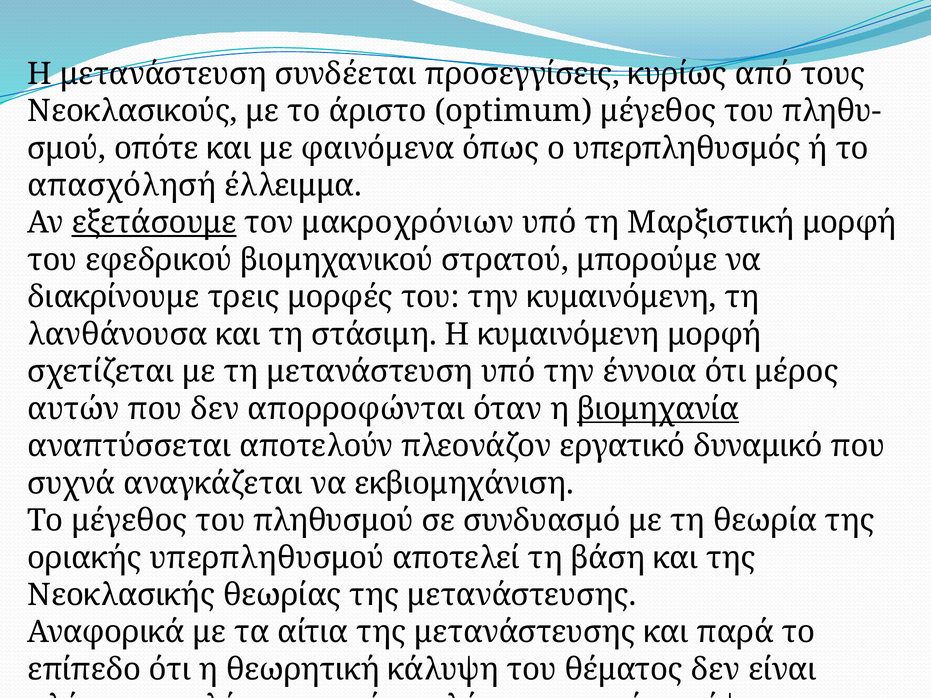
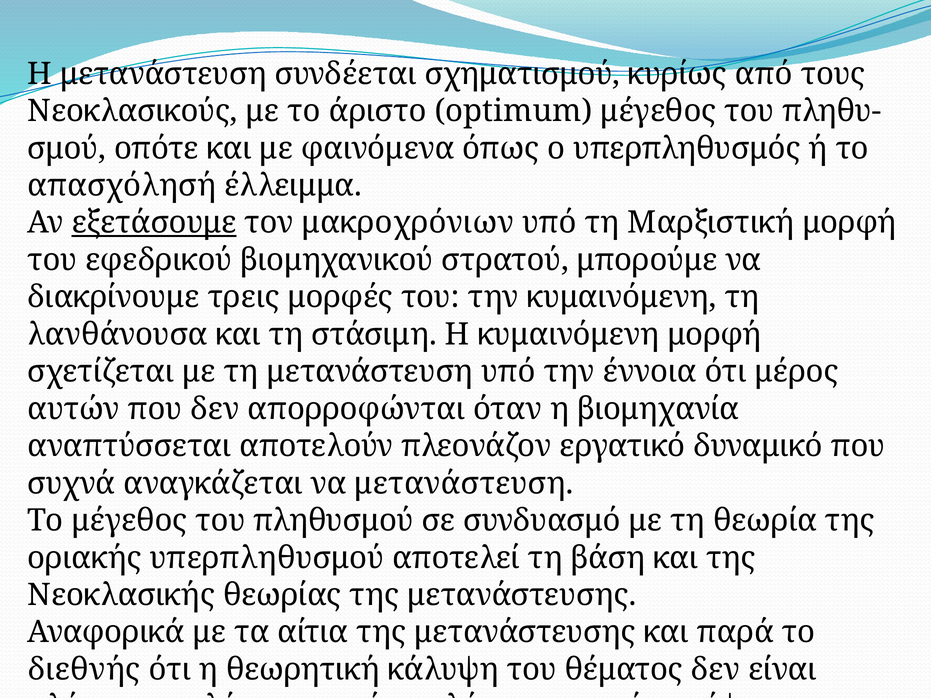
προσεγγίσεις: προσεγγίσεις -> σχηματισμού (522, 74)
βιομηχανία underline: present -> none (658, 409)
να εκβιομηχάνιση: εκβιομηχάνιση -> μετανάστευση (464, 484)
επίπεδο: επίπεδο -> διεθνής (84, 670)
